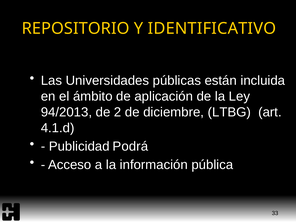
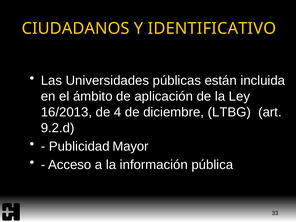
REPOSITORIO: REPOSITORIO -> CIUDADANOS (76, 29)
94/2013: 94/2013 -> 16/2013 (66, 112)
2: 2 -> 4 (118, 112)
4.1.d: 4.1.d -> 9.2.d (58, 128)
Podrá: Podrá -> Mayor (130, 146)
